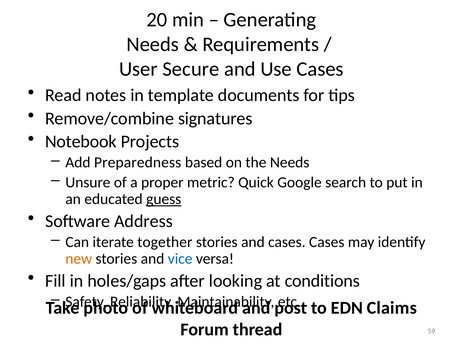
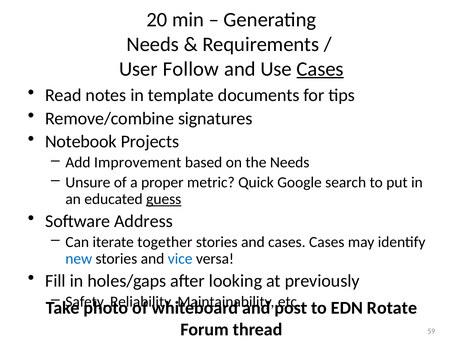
Secure: Secure -> Follow (191, 69)
Cases underline: none -> present (320, 69)
Preparedness: Preparedness -> Improvement (138, 163)
new colour: orange -> blue (79, 259)
conditions: conditions -> previously (322, 281)
Claims: Claims -> Rotate (392, 308)
